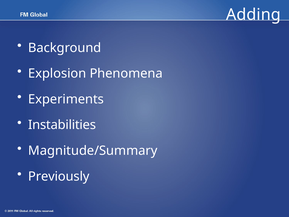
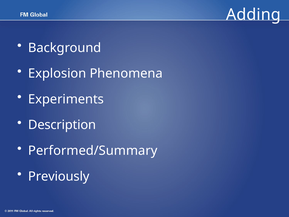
Instabilities: Instabilities -> Description (62, 125)
Magnitude/Summary: Magnitude/Summary -> Performed/Summary (93, 150)
